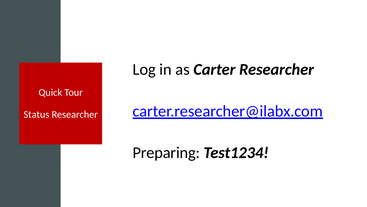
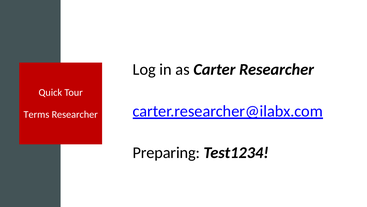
Status: Status -> Terms (36, 114)
